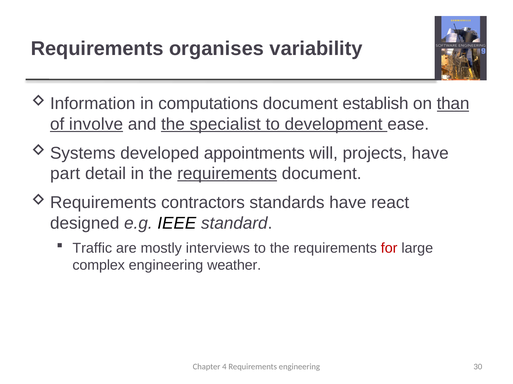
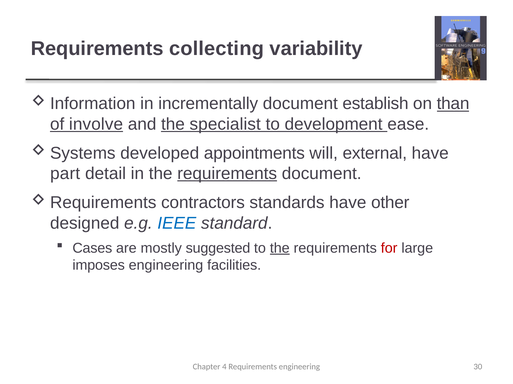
organises: organises -> collecting (216, 49)
computations: computations -> incrementally (208, 104)
projects: projects -> external (375, 153)
react: react -> other (390, 203)
IEEE colour: black -> blue (177, 224)
Traffic: Traffic -> Cases (92, 249)
interviews: interviews -> suggested (218, 249)
the underline: none -> present (280, 249)
complex: complex -> imposes (99, 266)
weather: weather -> facilities (234, 266)
